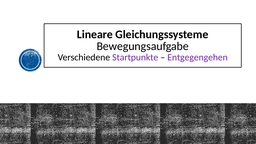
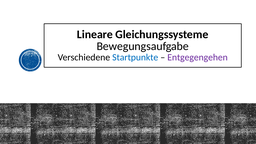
Startpunkte colour: purple -> blue (135, 57)
